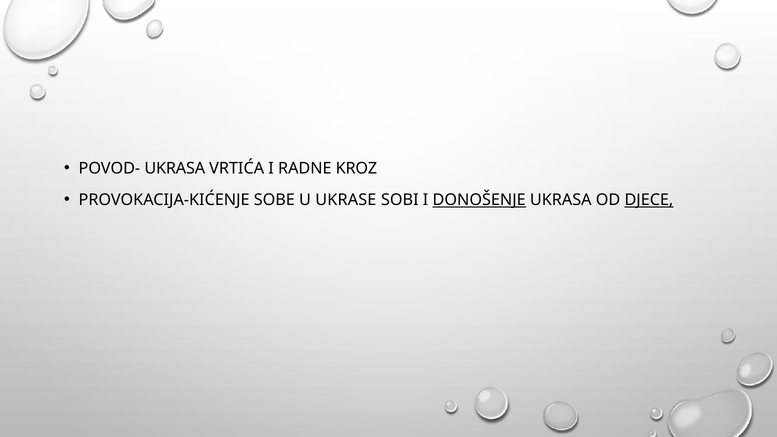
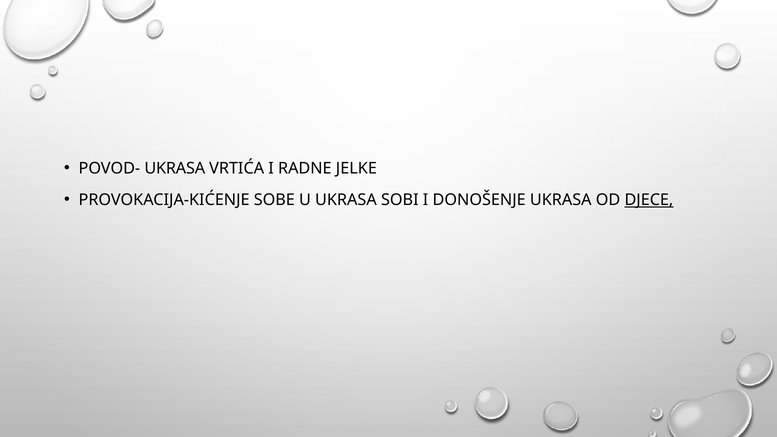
KROZ: KROZ -> JELKE (356, 168)
U UKRASE: UKRASE -> UKRASA (346, 200)
DONOŠENJE underline: present -> none (479, 200)
